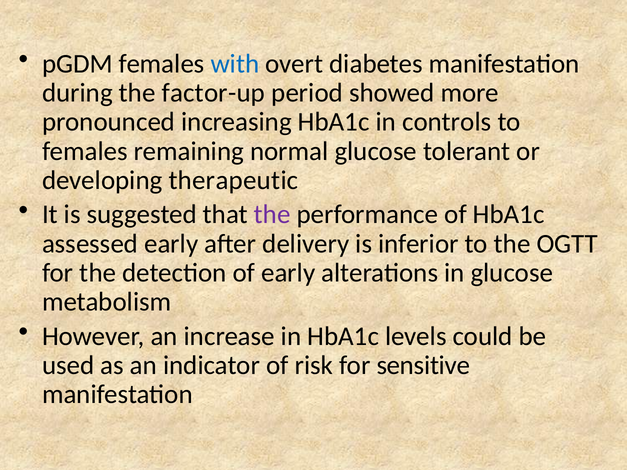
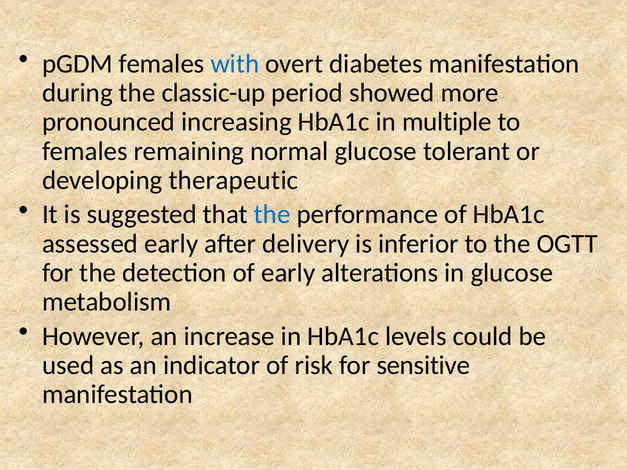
factor-up: factor-up -> classic-up (214, 93)
controls: controls -> multiple (447, 122)
the colour: purple -> blue (272, 215)
